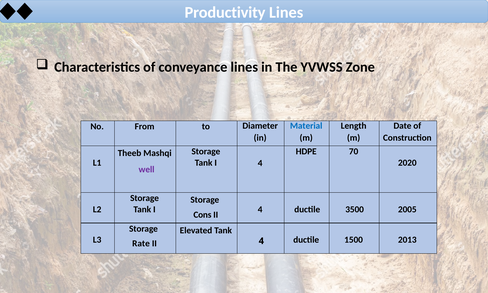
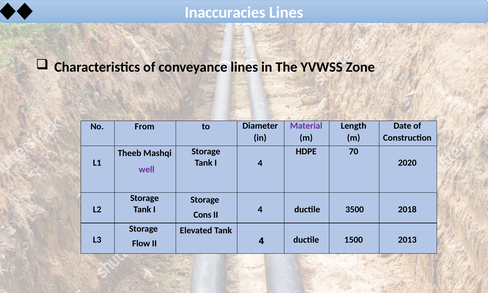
Productivity: Productivity -> Inaccuracies (225, 12)
Material colour: blue -> purple (306, 126)
2005: 2005 -> 2018 (407, 209)
Rate: Rate -> Flow (141, 243)
